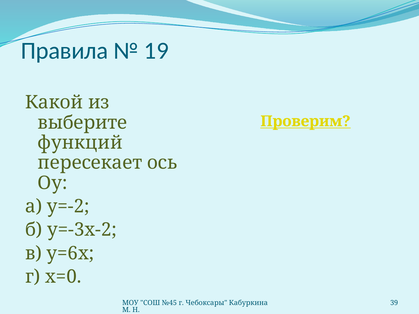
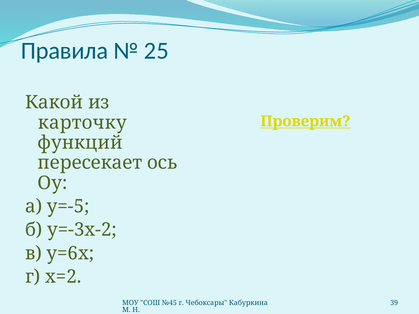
19: 19 -> 25 (156, 51)
выберите: выберите -> карточку (82, 123)
у=-2: у=-2 -> у=-5 (68, 207)
х=0: х=0 -> х=2 (63, 277)
